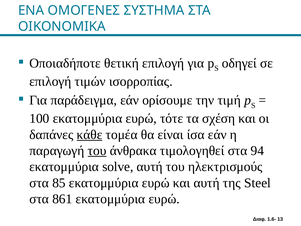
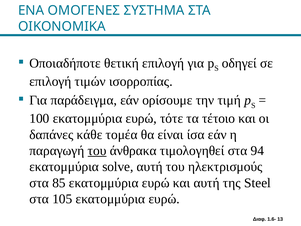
σχέση: σχέση -> τέτοιο (219, 118)
κάθε underline: present -> none (90, 134)
861: 861 -> 105 (62, 199)
